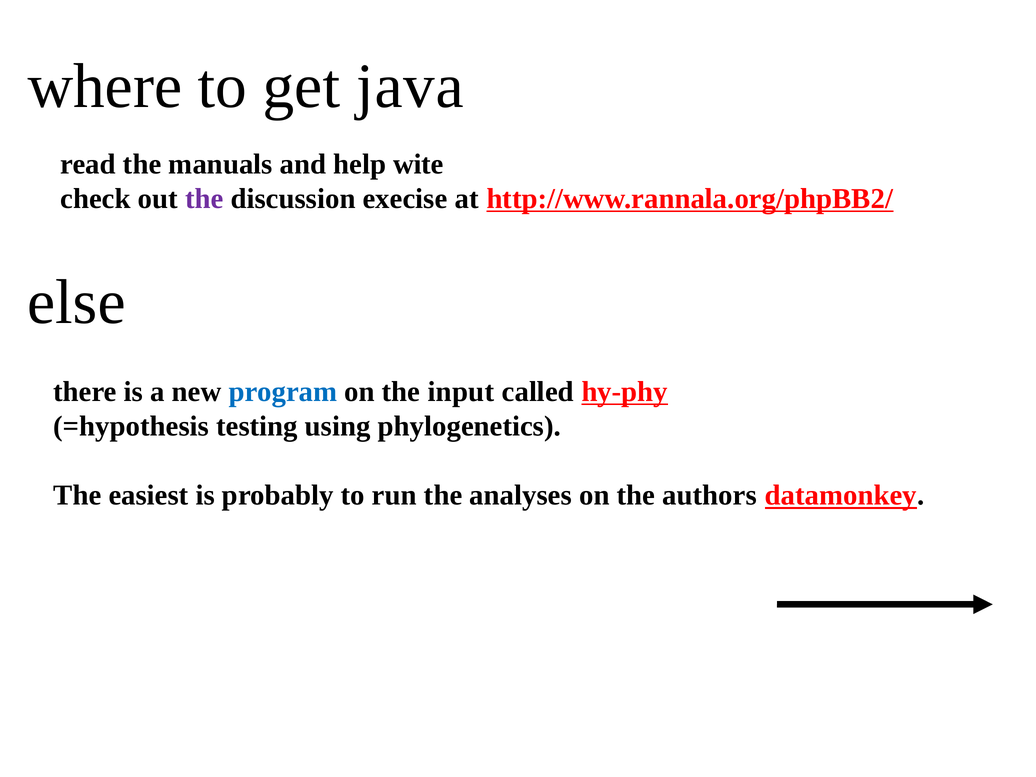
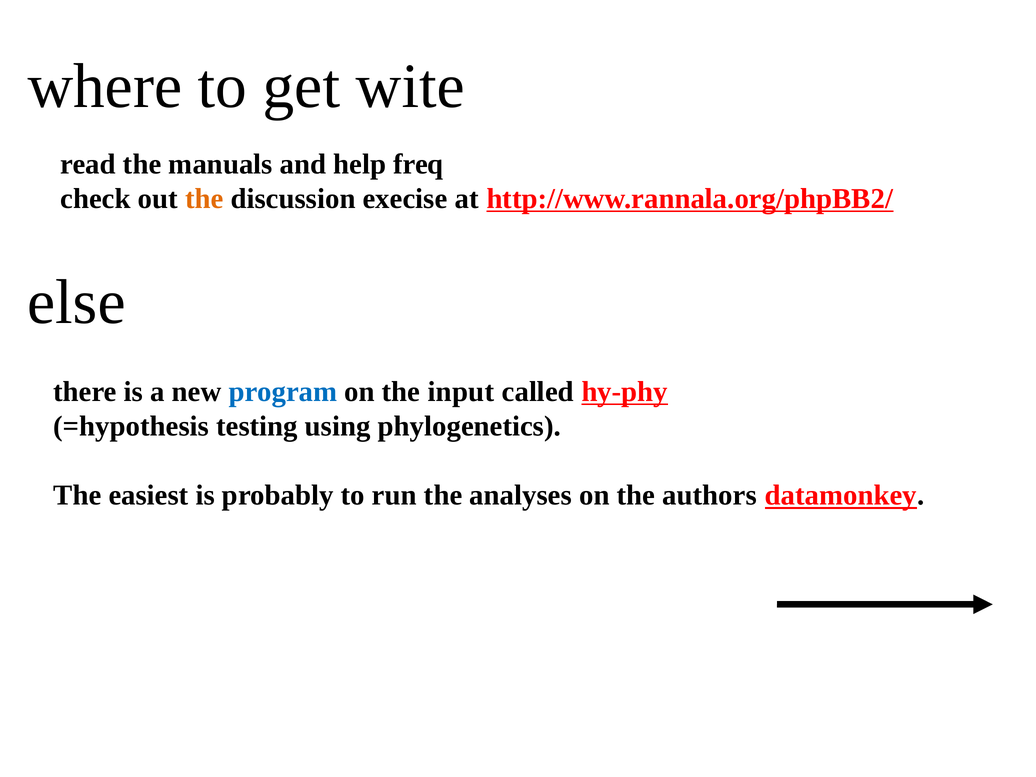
java: java -> wite (410, 86)
wite: wite -> freq (418, 164)
the colour: purple -> orange (204, 199)
